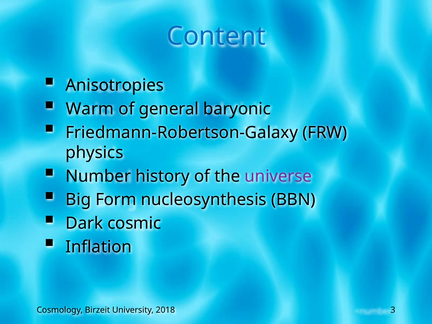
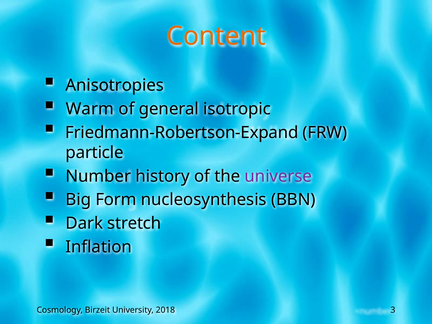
Content colour: blue -> orange (216, 36)
baryonic: baryonic -> isotropic (237, 109)
Friedmann-Robertson-Galaxy: Friedmann-Robertson-Galaxy -> Friedmann-Robertson-Expand (182, 132)
physics: physics -> particle (95, 153)
cosmic: cosmic -> stretch (134, 223)
